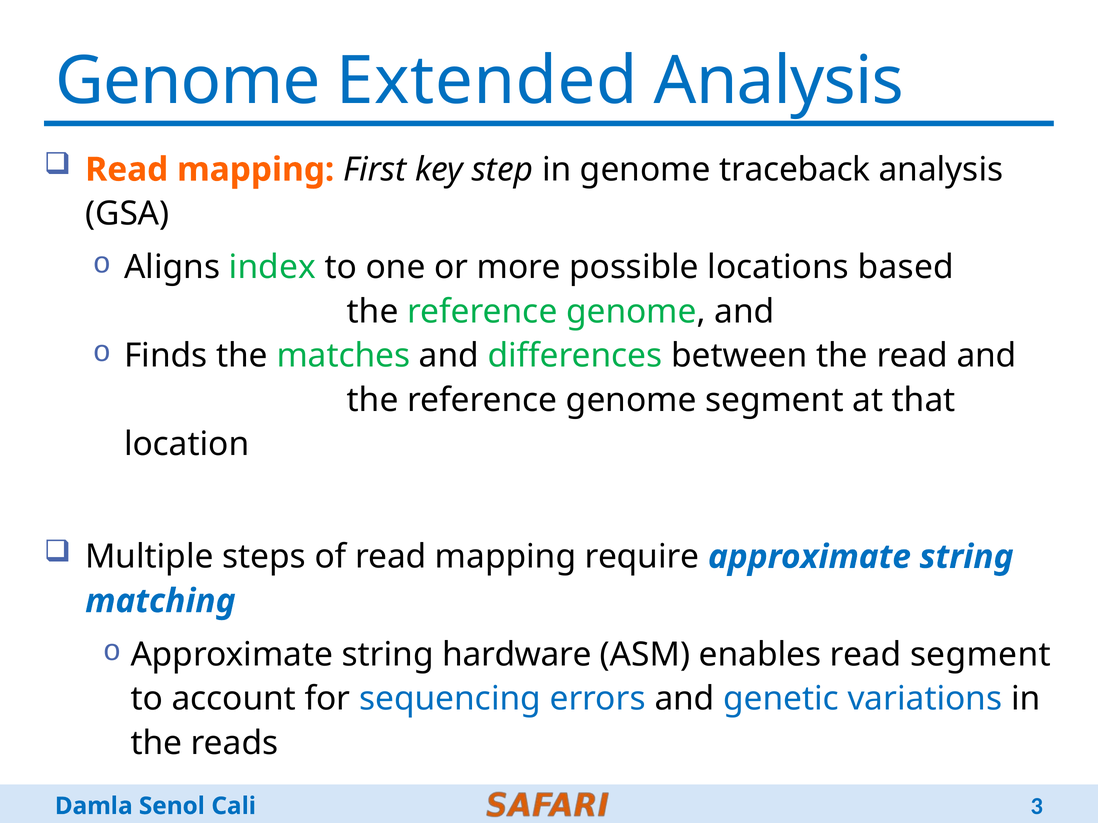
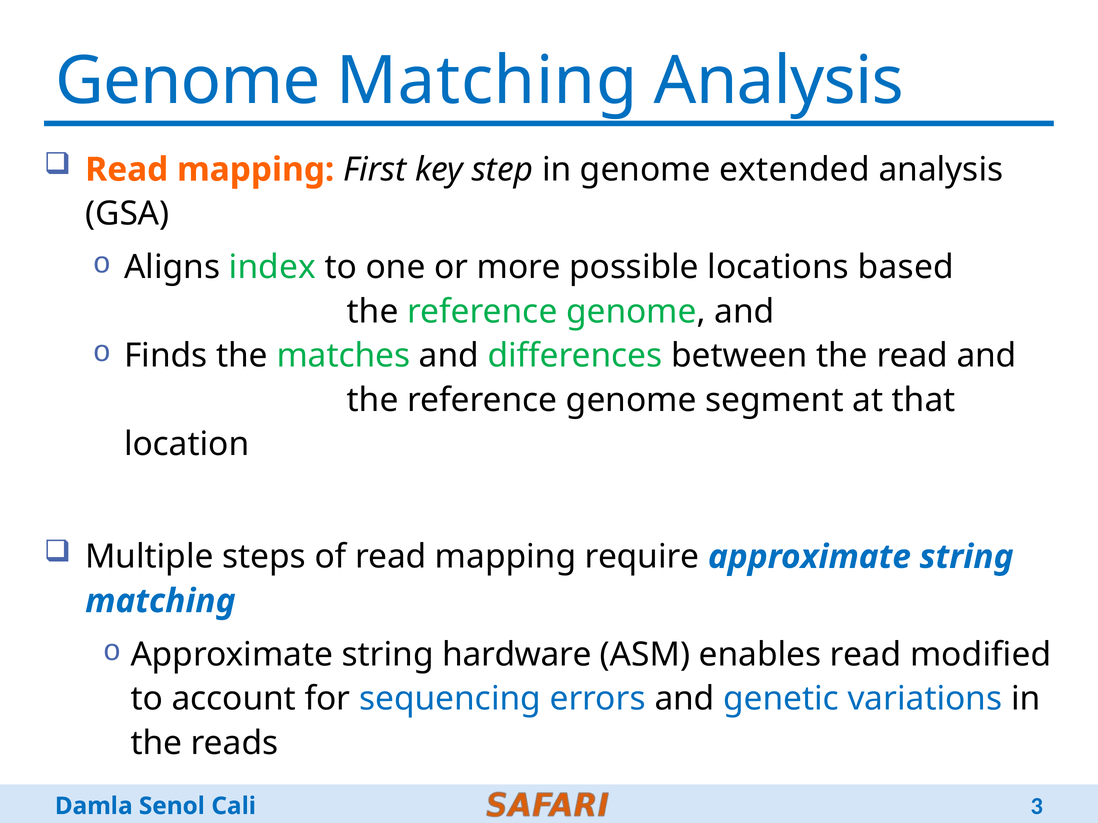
Genome Extended: Extended -> Matching (487, 81)
traceback: traceback -> extended (795, 170)
read segment: segment -> modified (981, 655)
